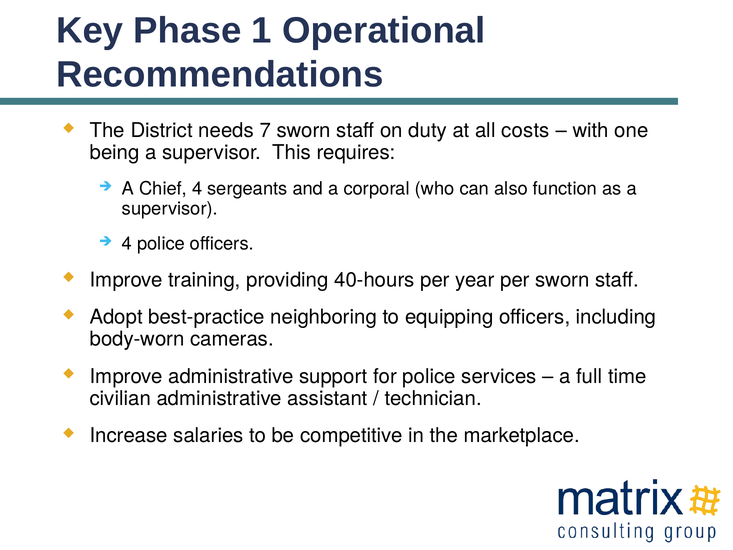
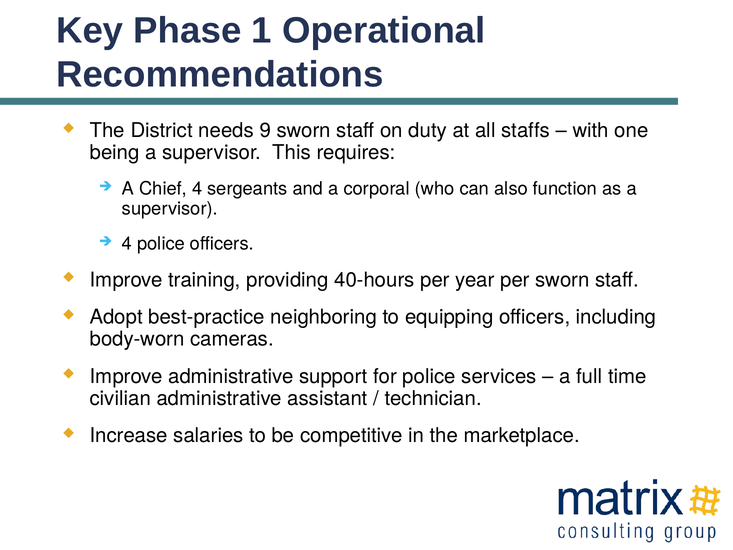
7: 7 -> 9 (265, 131)
costs: costs -> staffs (526, 131)
